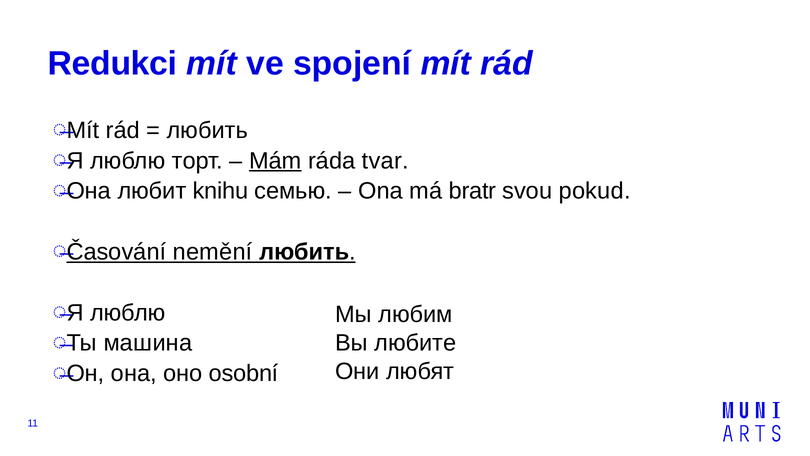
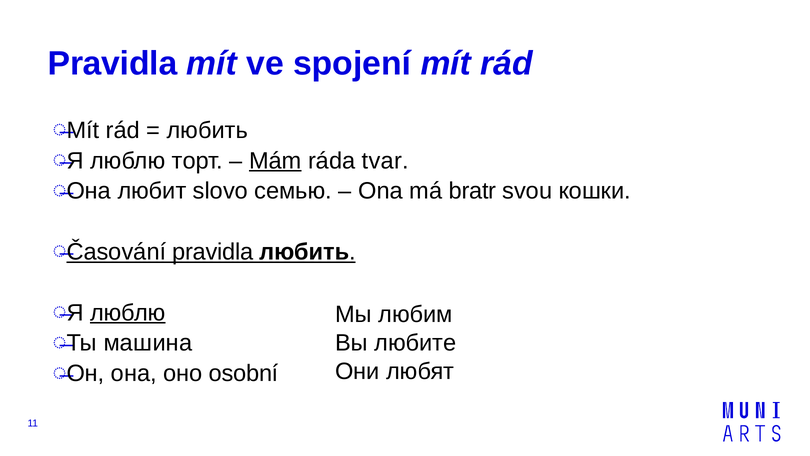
Redukci: Redukci -> Pravidla (113, 64)
knihu: knihu -> slovo (220, 191)
pokud: pokud -> кошки (595, 191)
Časování nemění: nemění -> pravidla (213, 252)
люблю underline: none -> present (128, 313)
